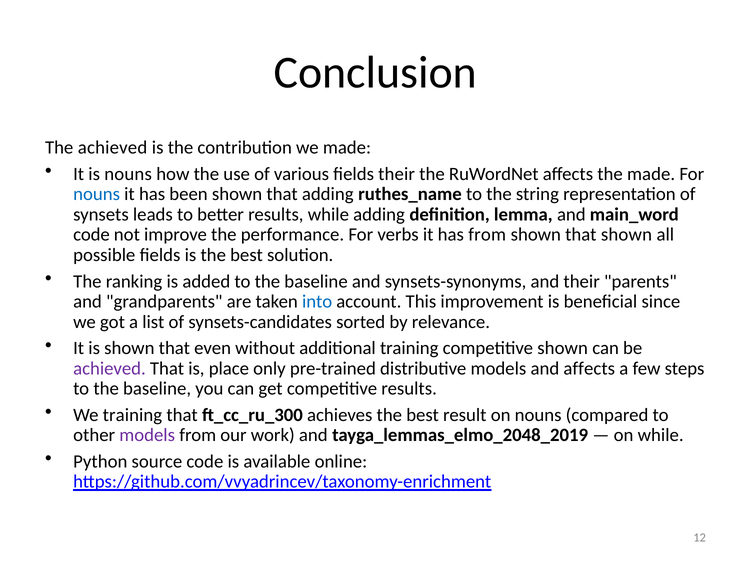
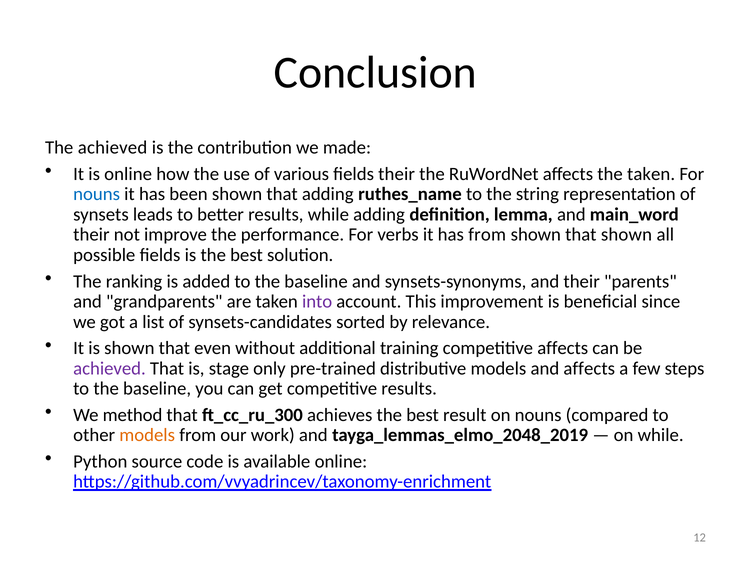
is nouns: nouns -> online (128, 174)
the made: made -> taken (651, 174)
code: code -> their (91, 235)
into colour: blue -> purple (317, 302)
competitive shown: shown -> affects (563, 348)
place: place -> stage (229, 369)
We training: training -> method (133, 415)
models colour: purple -> orange (147, 435)
